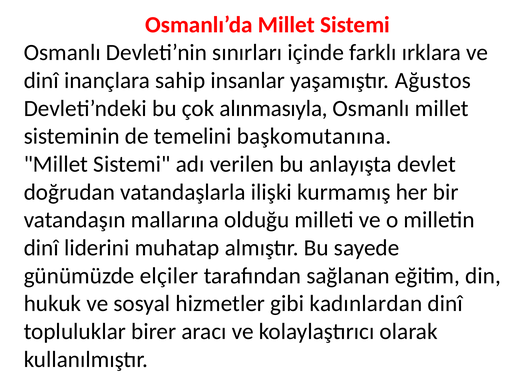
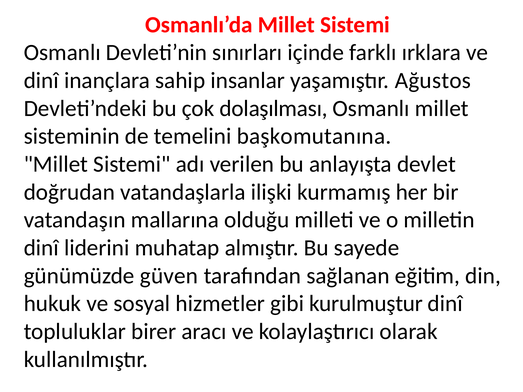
alınmasıyla: alınmasıyla -> dolaşılması (274, 108)
elçiler: elçiler -> güven (169, 276)
kadınlardan: kadınlardan -> kurulmuştur (366, 304)
